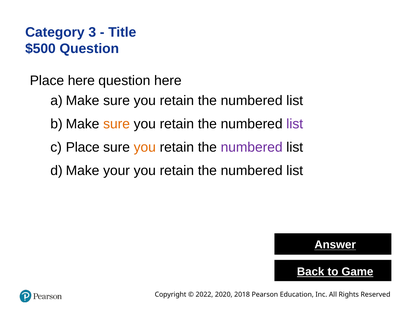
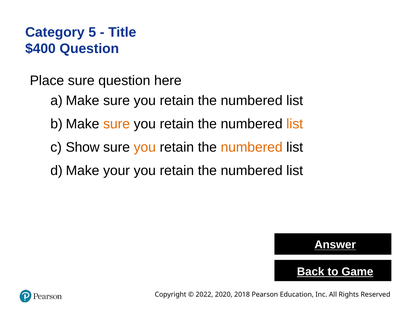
3: 3 -> 5 (92, 32)
$500: $500 -> $400 (40, 49)
Place here: here -> sure (81, 81)
list colour: purple -> orange (295, 124)
Place: Place -> Show (83, 147)
numbered colour: purple -> orange (252, 147)
